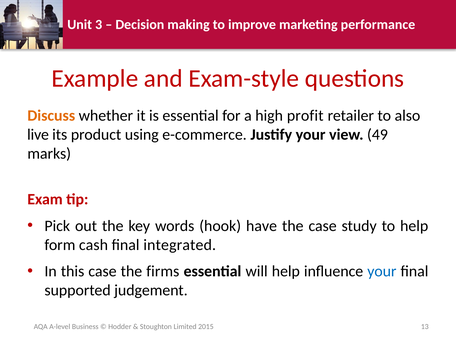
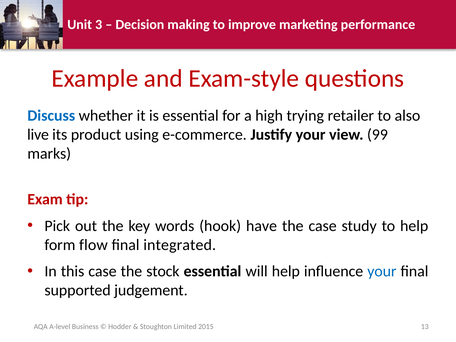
Discuss colour: orange -> blue (51, 116)
profit: profit -> trying (305, 116)
49: 49 -> 99 (377, 135)
cash: cash -> flow (93, 245)
firms: firms -> stock (163, 271)
